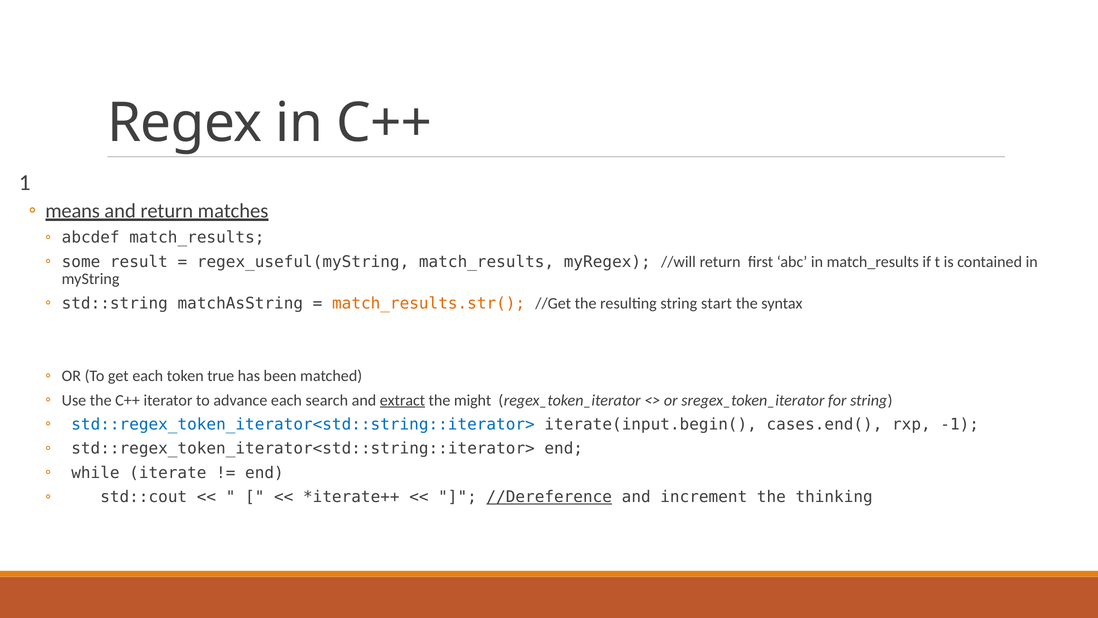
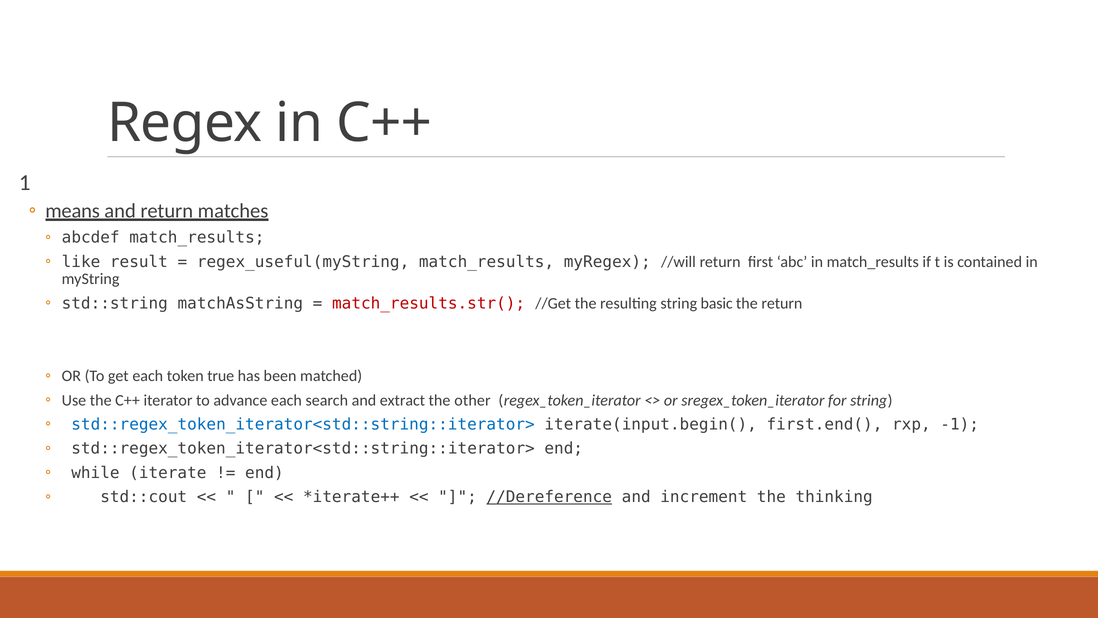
some: some -> like (81, 262)
match_results.str( colour: orange -> red (429, 303)
start: start -> basic (717, 303)
the syntax: syntax -> return (782, 303)
extract underline: present -> none (402, 400)
might: might -> other (472, 400)
cases.end(: cases.end( -> first.end( (824, 424)
